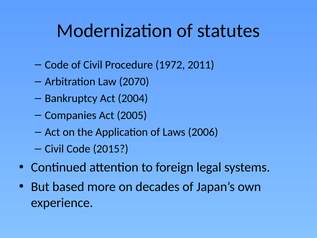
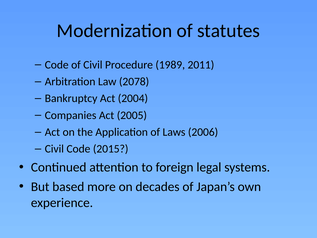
1972: 1972 -> 1989 (170, 65)
2070: 2070 -> 2078 (134, 82)
